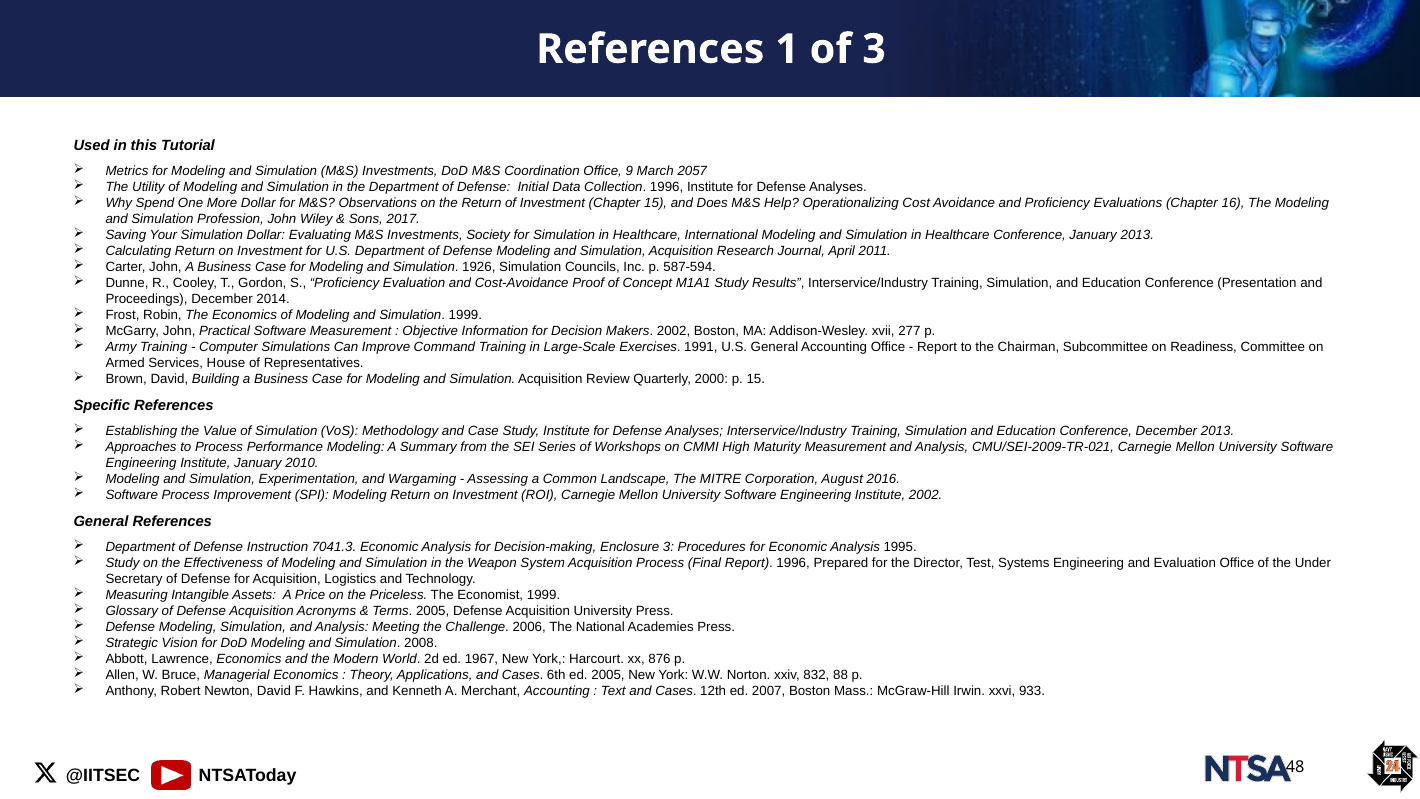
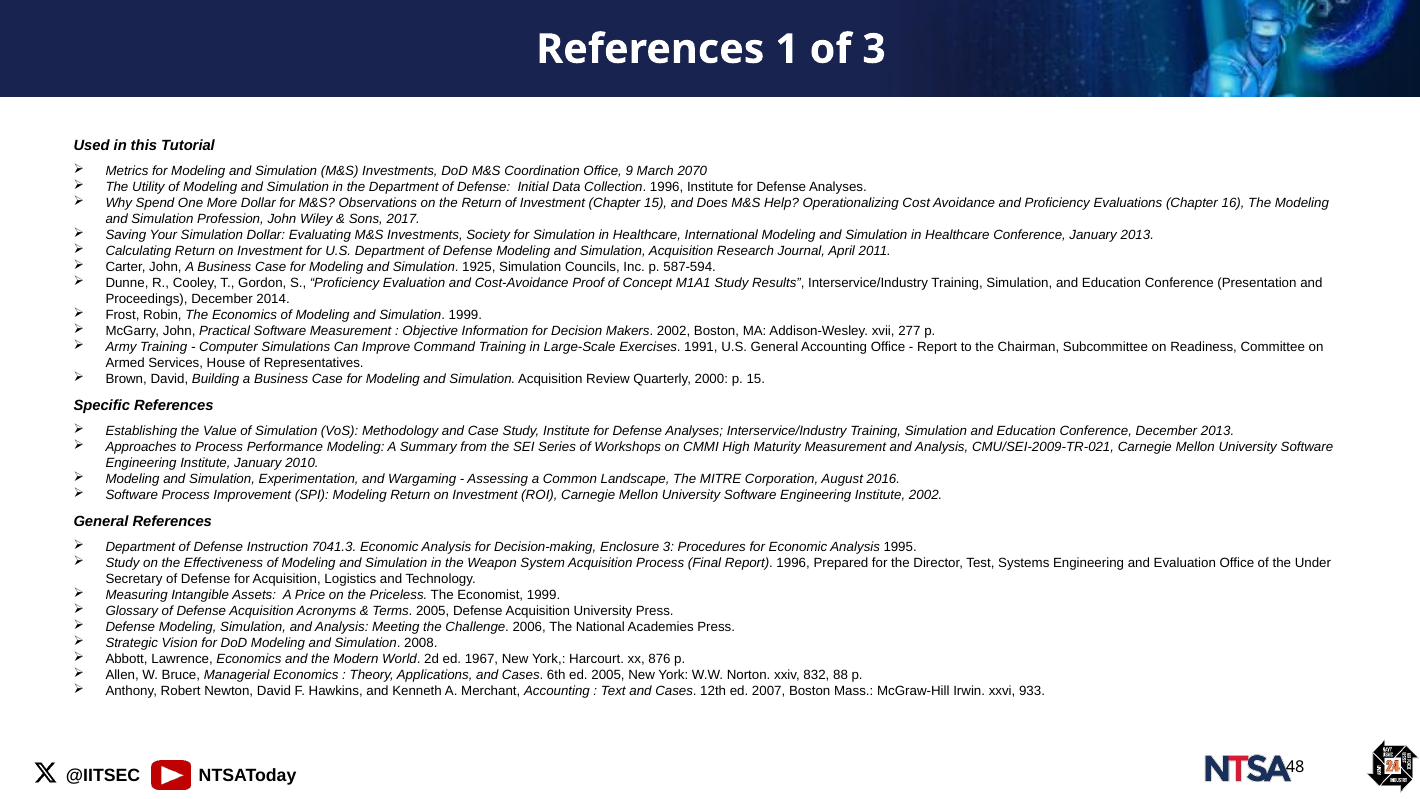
2057: 2057 -> 2070 (692, 171)
1926: 1926 -> 1925 (479, 267)
